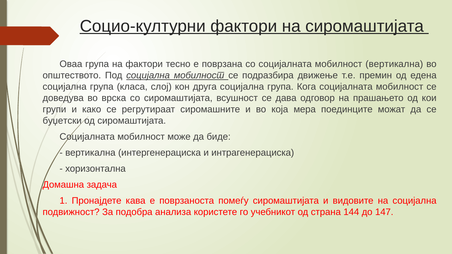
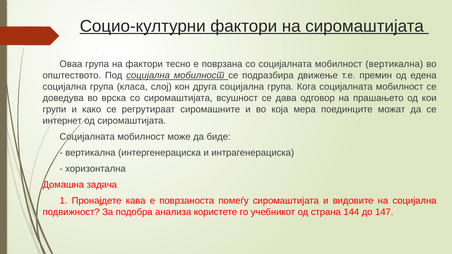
буџетски: буџетски -> интернет (62, 121)
